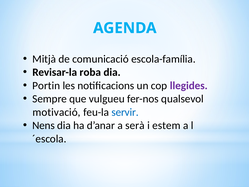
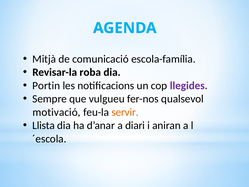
servir colour: blue -> orange (125, 112)
Nens: Nens -> Llista (44, 125)
serà: serà -> diari (135, 125)
estem: estem -> aniran (166, 125)
